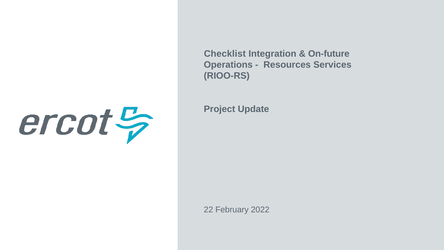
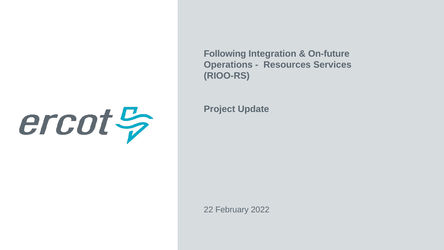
Checklist: Checklist -> Following (225, 54)
